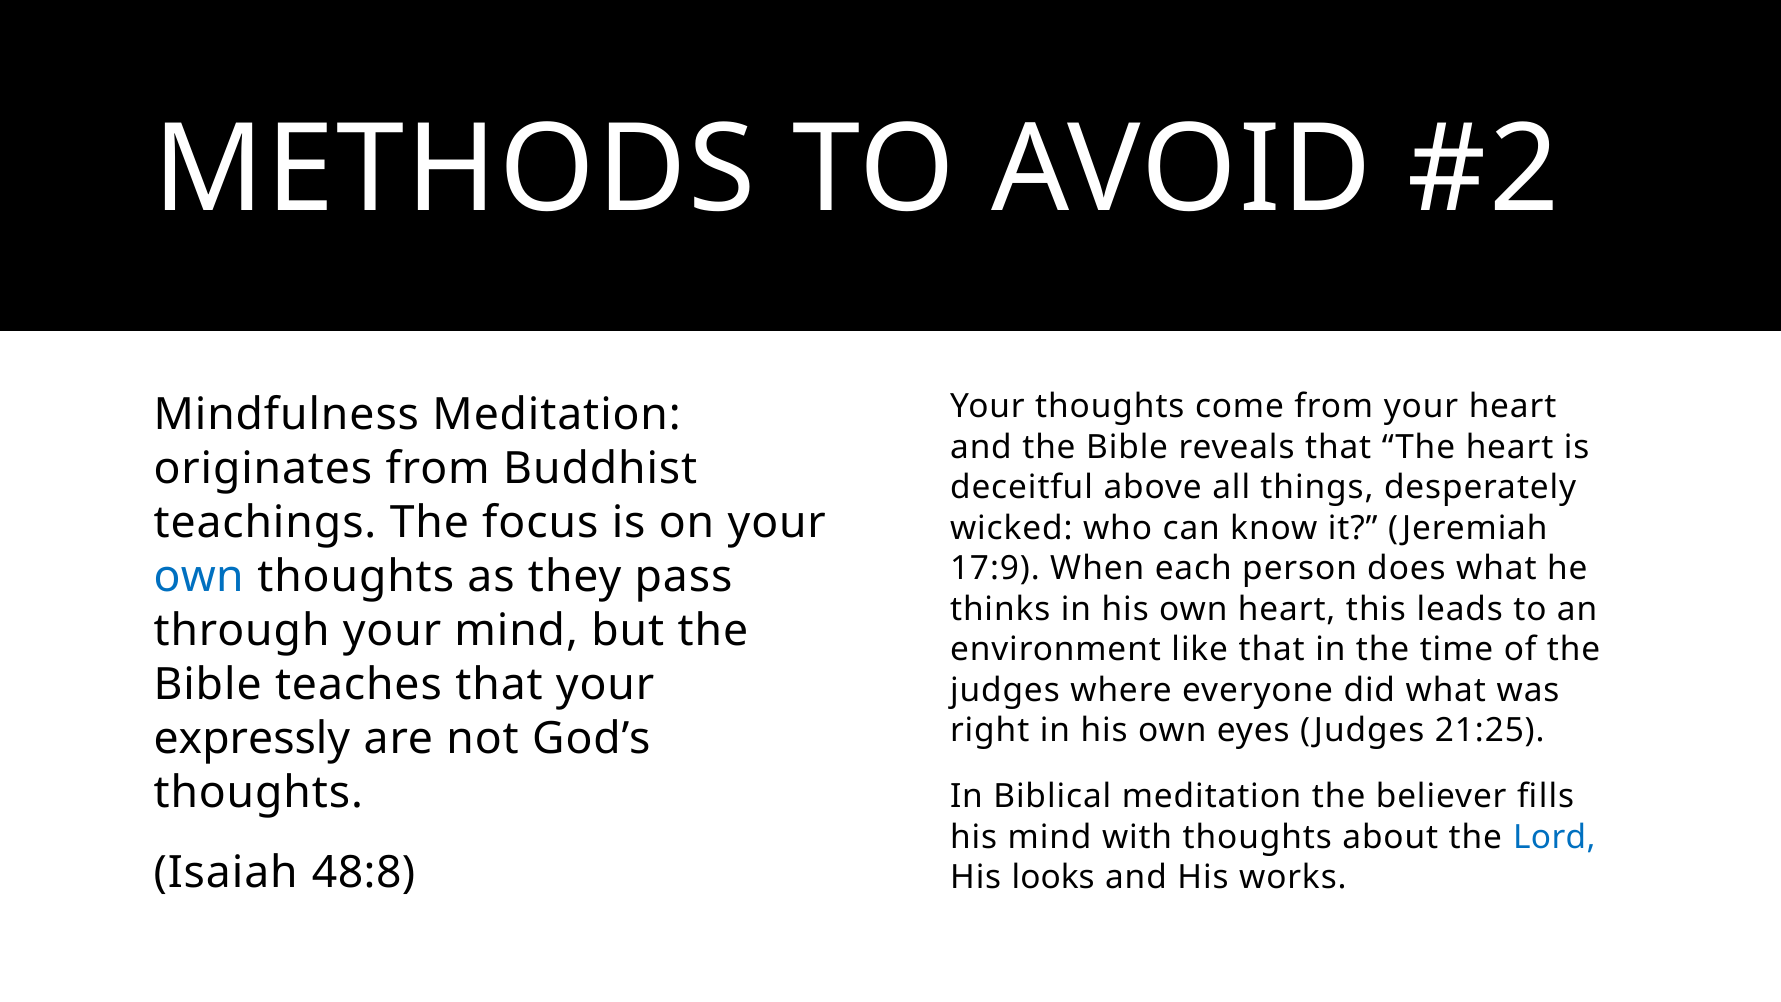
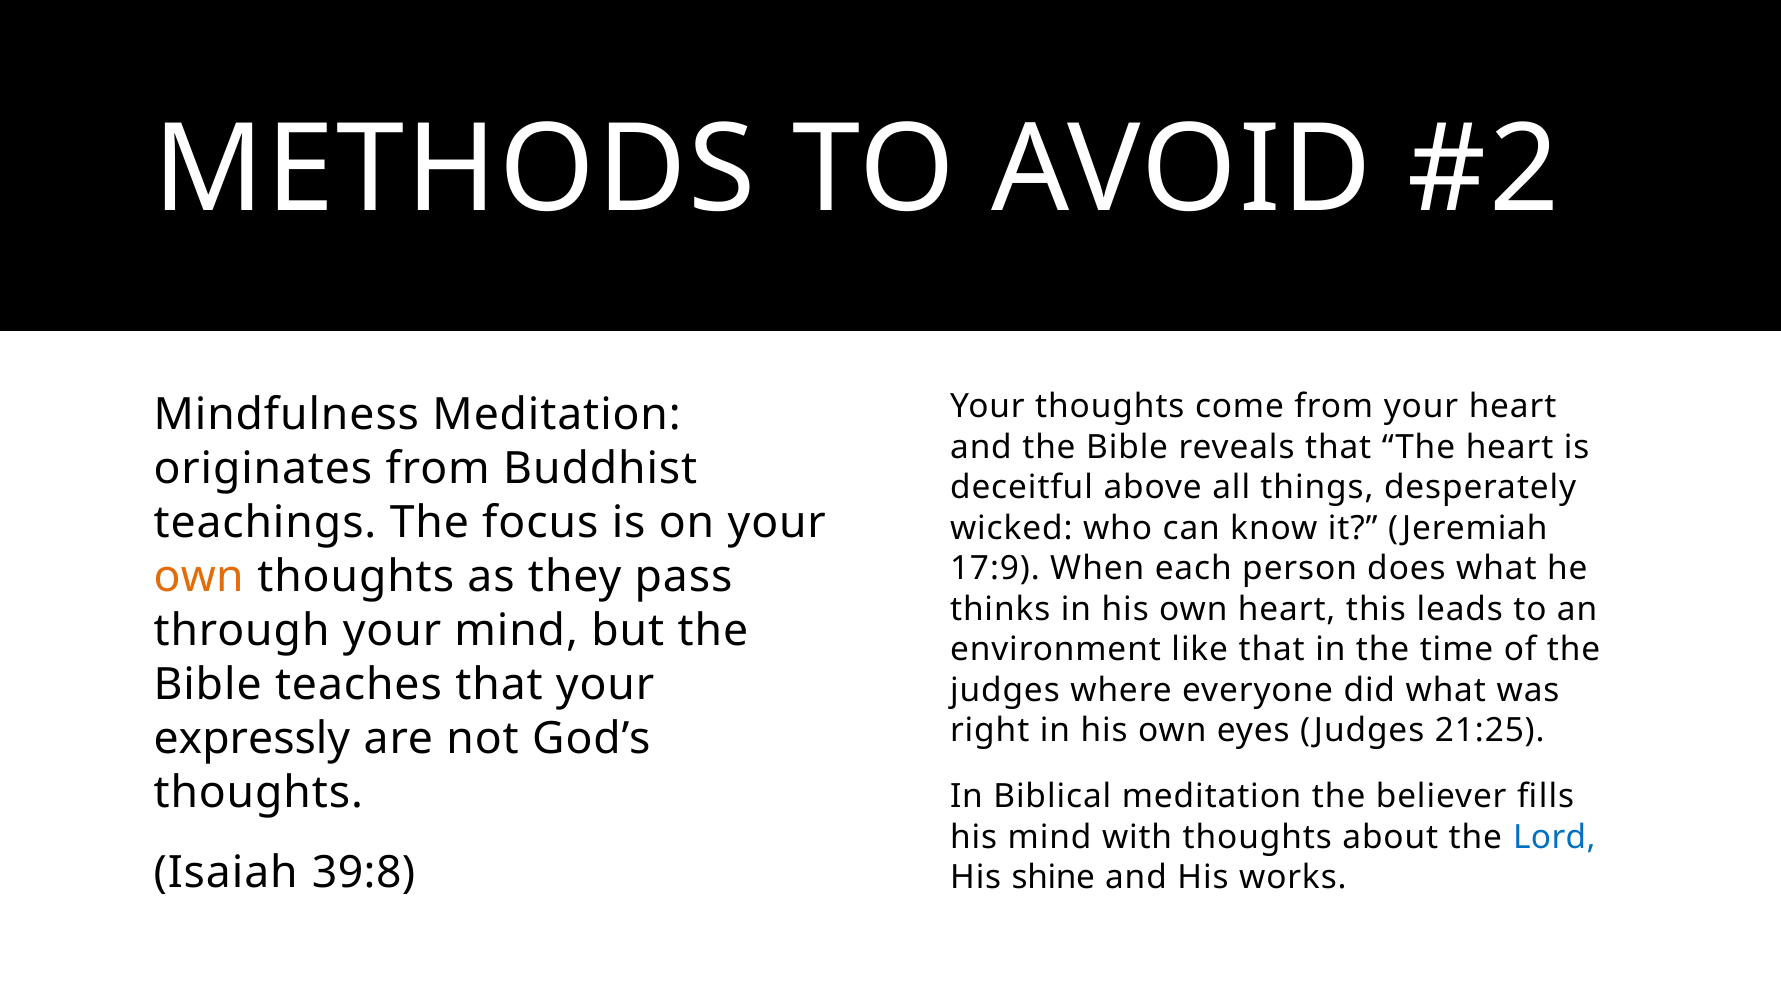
own colour: blue -> orange (199, 577)
48:8: 48:8 -> 39:8 (364, 873)
looks: looks -> shine (1053, 878)
